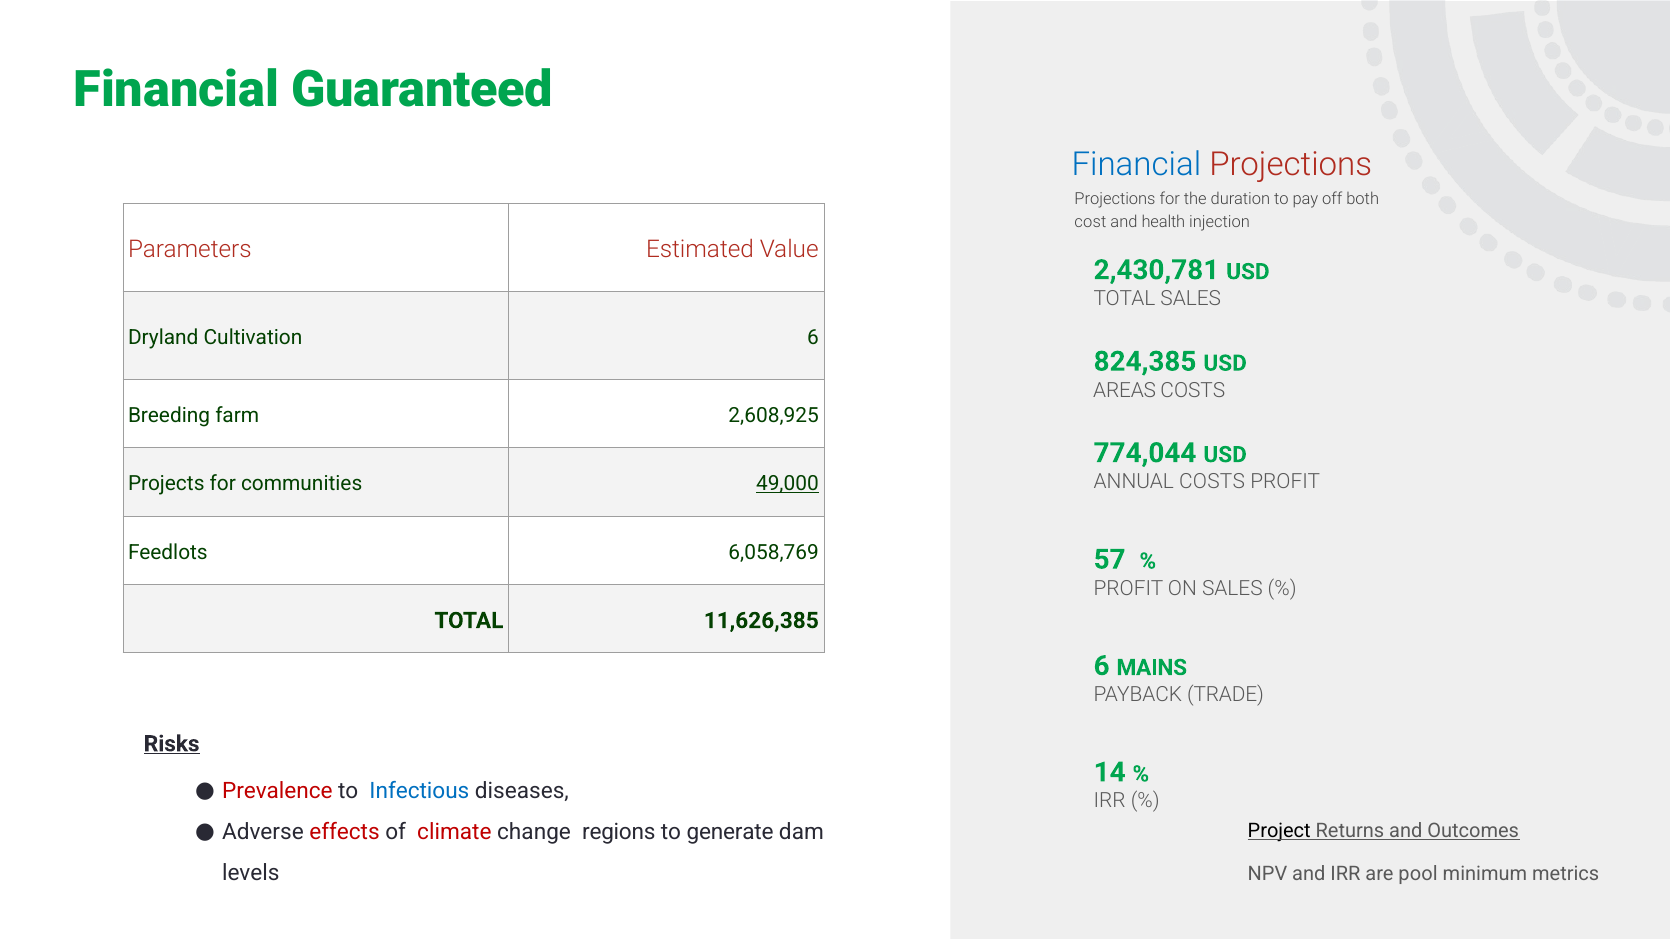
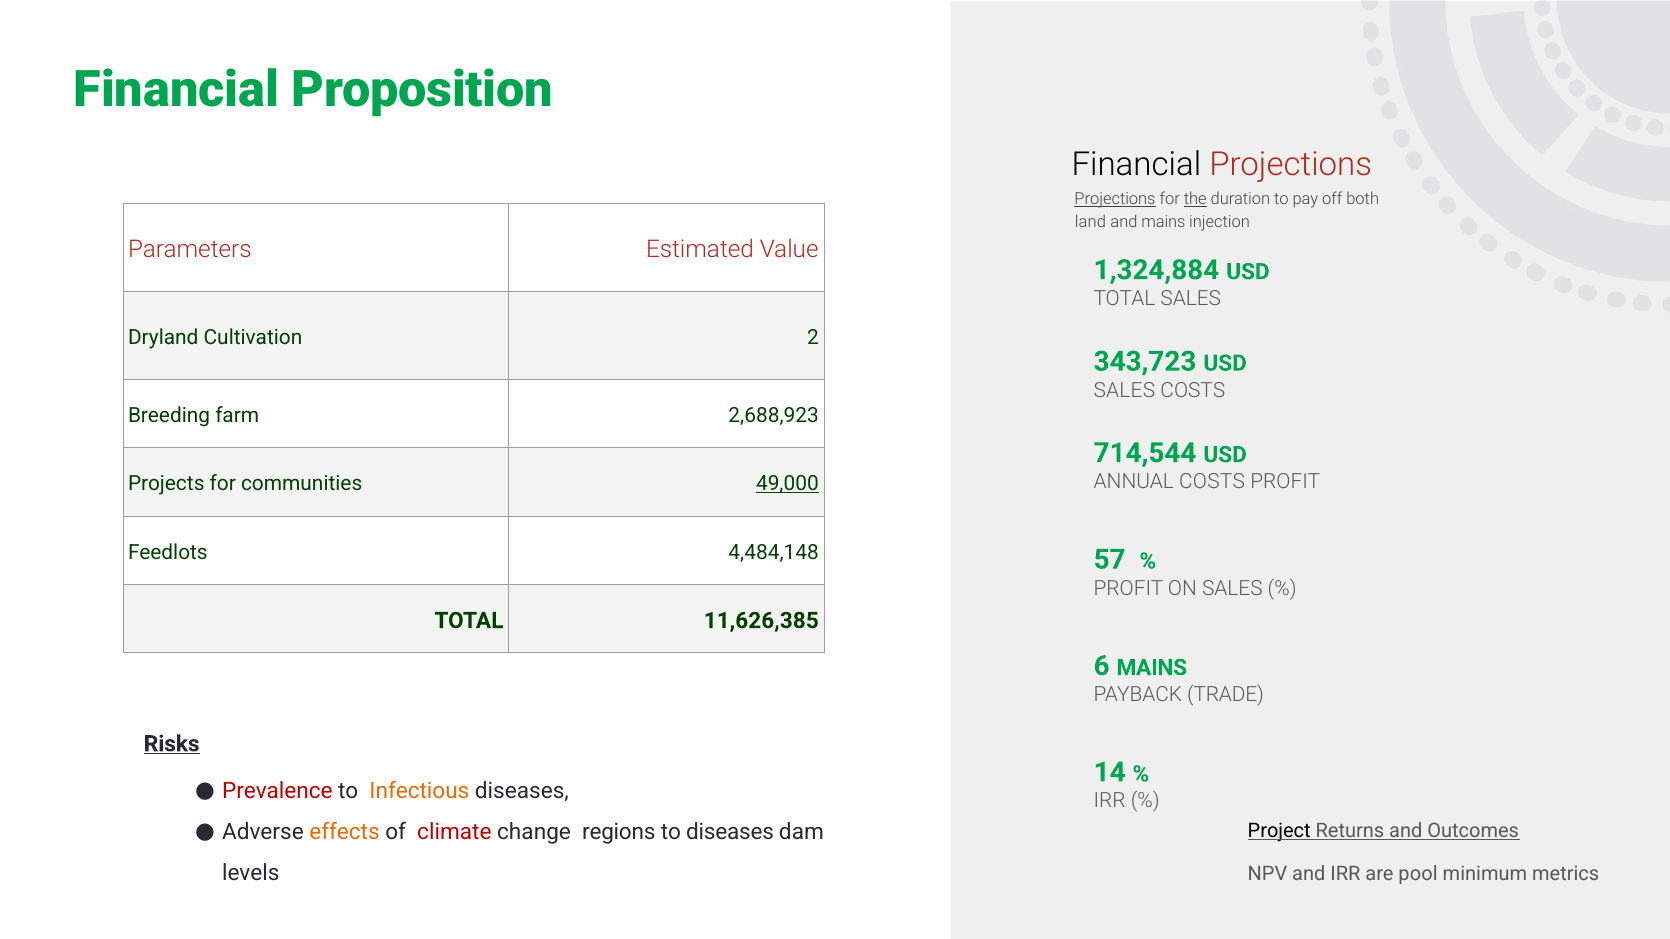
Guaranteed: Guaranteed -> Proposition (422, 90)
Financial colour: blue -> black (1136, 165)
Projections underline: none -> present (1115, 199)
the underline: none -> present (1195, 199)
cost: cost -> land (1090, 222)
and health: health -> mains (1163, 222)
2,430,781: 2,430,781 -> 1,324,884 (1156, 270)
Cultivation 6: 6 -> 2 (813, 338)
824,385: 824,385 -> 343,723 (1145, 362)
AREAS: AREAS -> SALES (1124, 390)
2,608,925: 2,608,925 -> 2,688,923 (774, 416)
774,044: 774,044 -> 714,544 (1145, 453)
6,058,769: 6,058,769 -> 4,484,148 (774, 552)
Infectious colour: blue -> orange (419, 792)
effects colour: red -> orange (345, 832)
to generate: generate -> diseases (730, 832)
